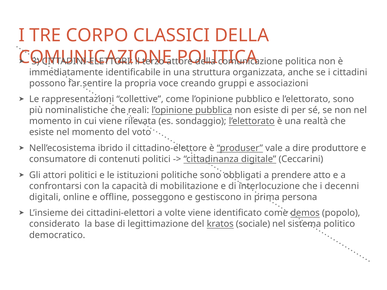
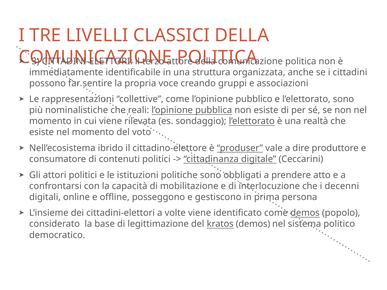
CORPO: CORPO -> LIVELLI (97, 35)
kratos sociale: sociale -> demos (253, 224)
